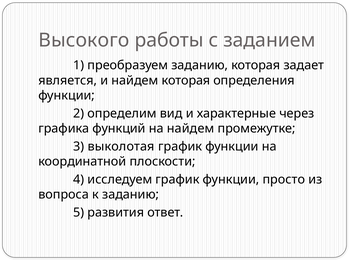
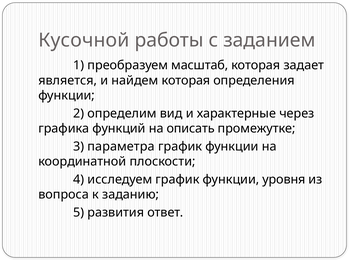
Высокого: Высокого -> Кусочной (84, 40)
преобразуем заданию: заданию -> масштаб (200, 65)
на найдем: найдем -> описать (191, 129)
выколотая: выколотая -> параметра (121, 147)
просто: просто -> уровня (284, 180)
